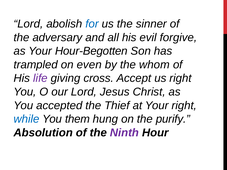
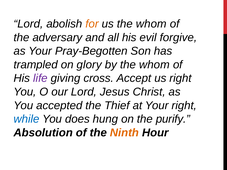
for colour: blue -> orange (92, 24)
us the sinner: sinner -> whom (151, 24)
Hour-Begotten: Hour-Begotten -> Pray-Begotten (91, 51)
even: even -> glory (89, 65)
them: them -> does (77, 119)
Ninth colour: purple -> orange (124, 133)
